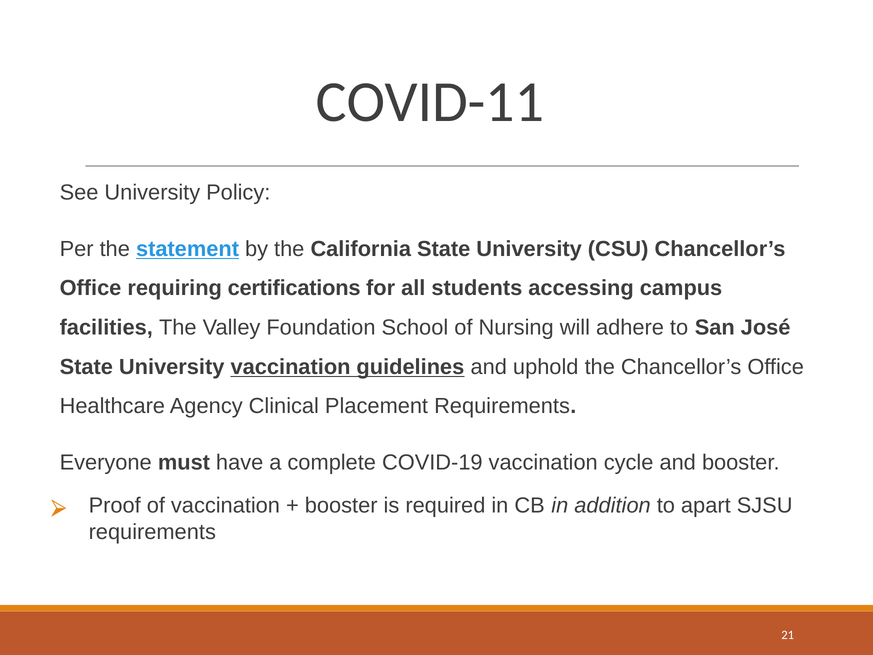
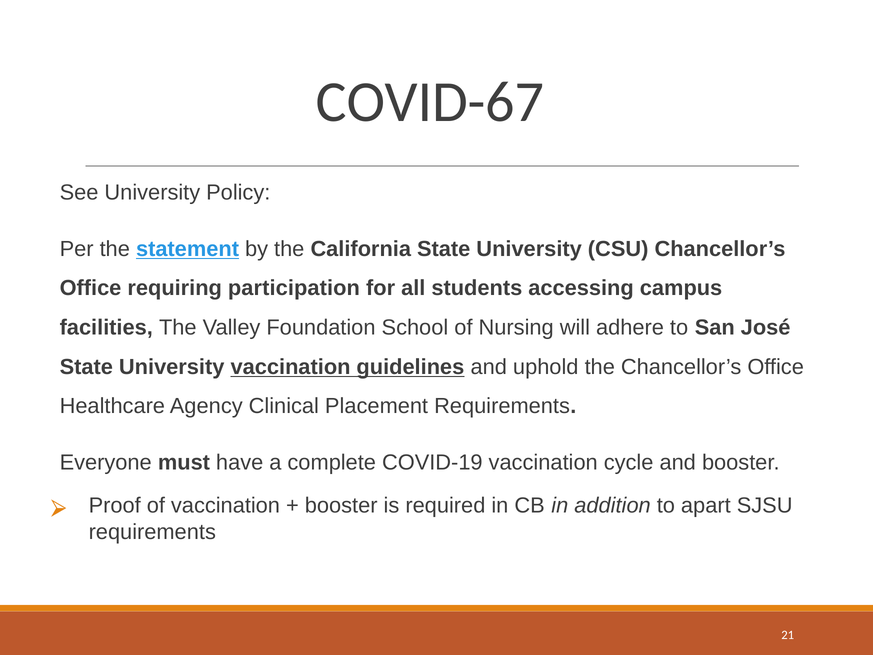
COVID-11: COVID-11 -> COVID-67 (430, 102)
certifications: certifications -> participation (294, 288)
